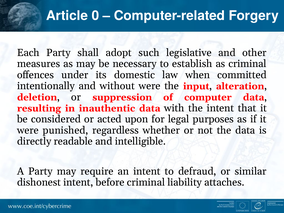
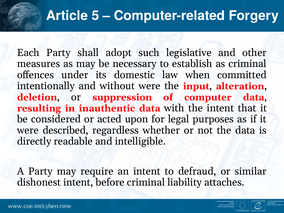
0: 0 -> 5 (95, 16)
punished: punished -> described (66, 130)
